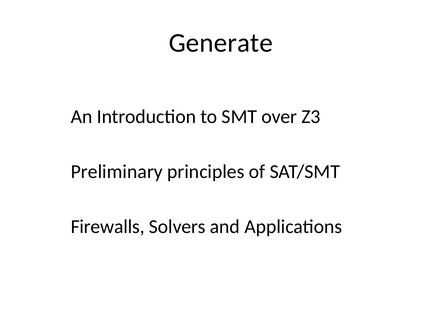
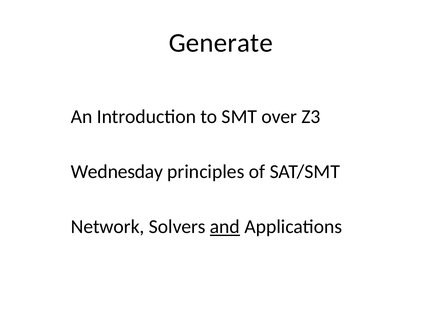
Preliminary: Preliminary -> Wednesday (117, 171)
Firewalls: Firewalls -> Network (108, 226)
and underline: none -> present (225, 226)
